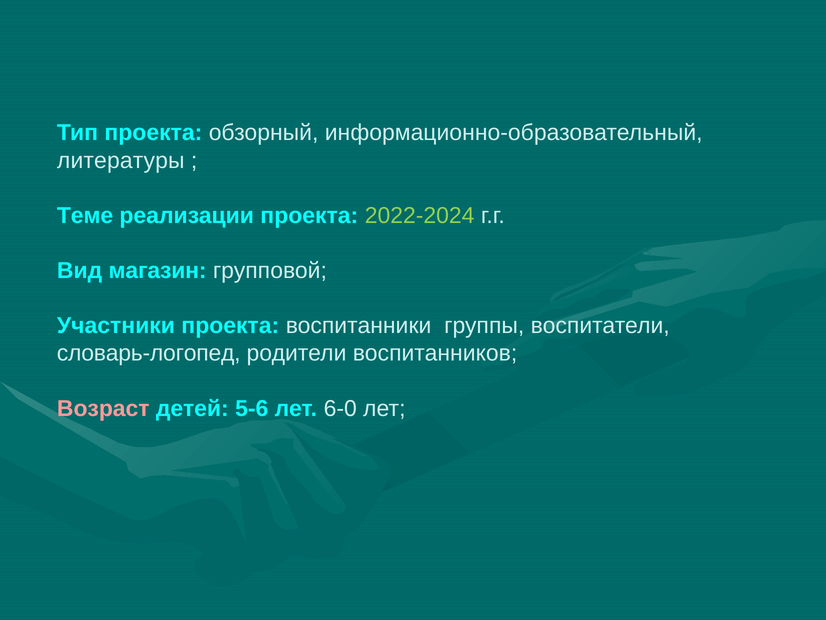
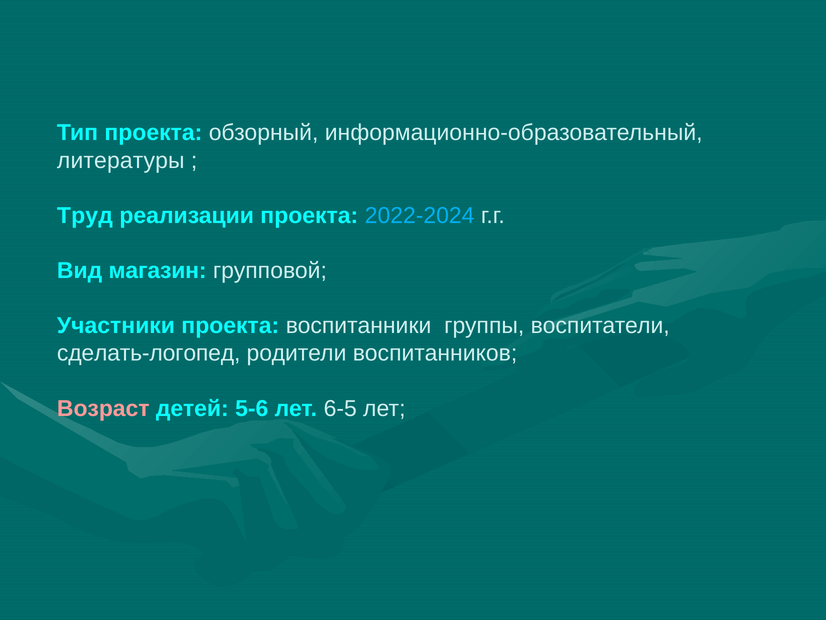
Теме: Теме -> Труд (85, 215)
2022-2024 colour: light green -> light blue (420, 215)
словарь-логопед: словарь-логопед -> сделать-логопед (149, 353)
6-0: 6-0 -> 6-5 (340, 408)
